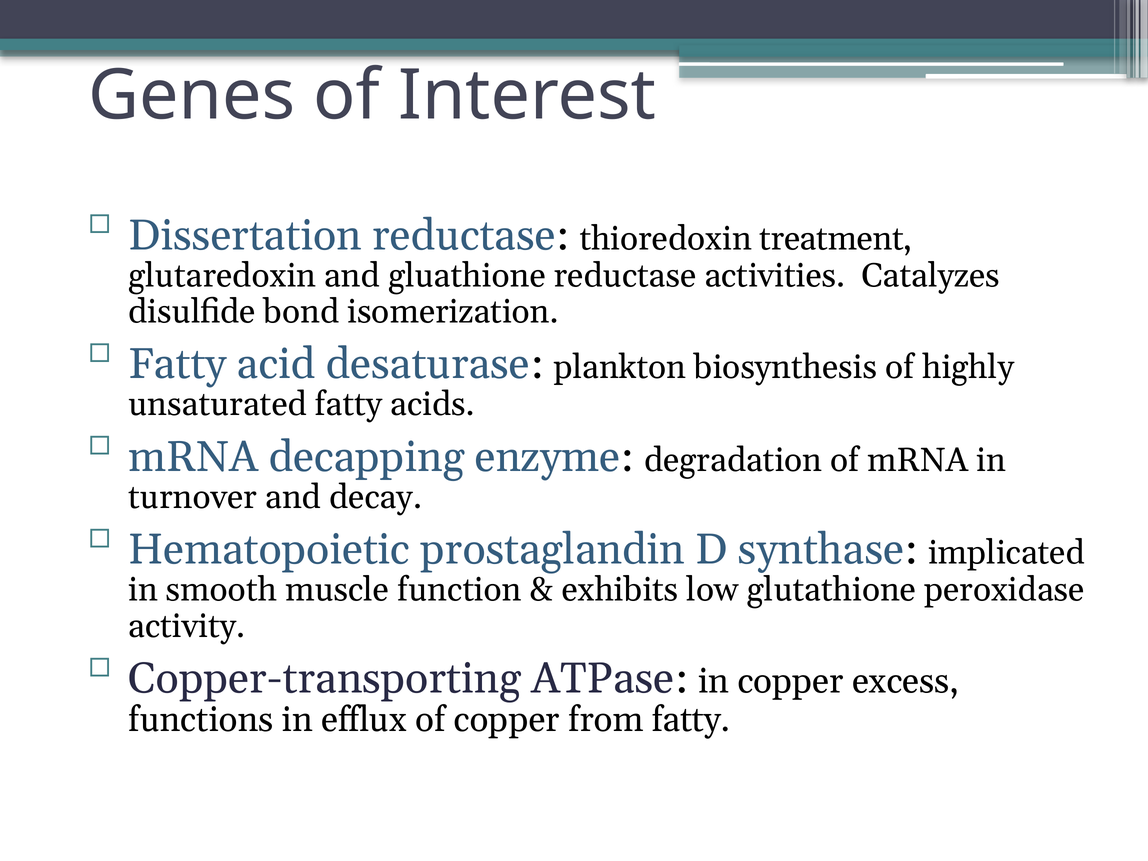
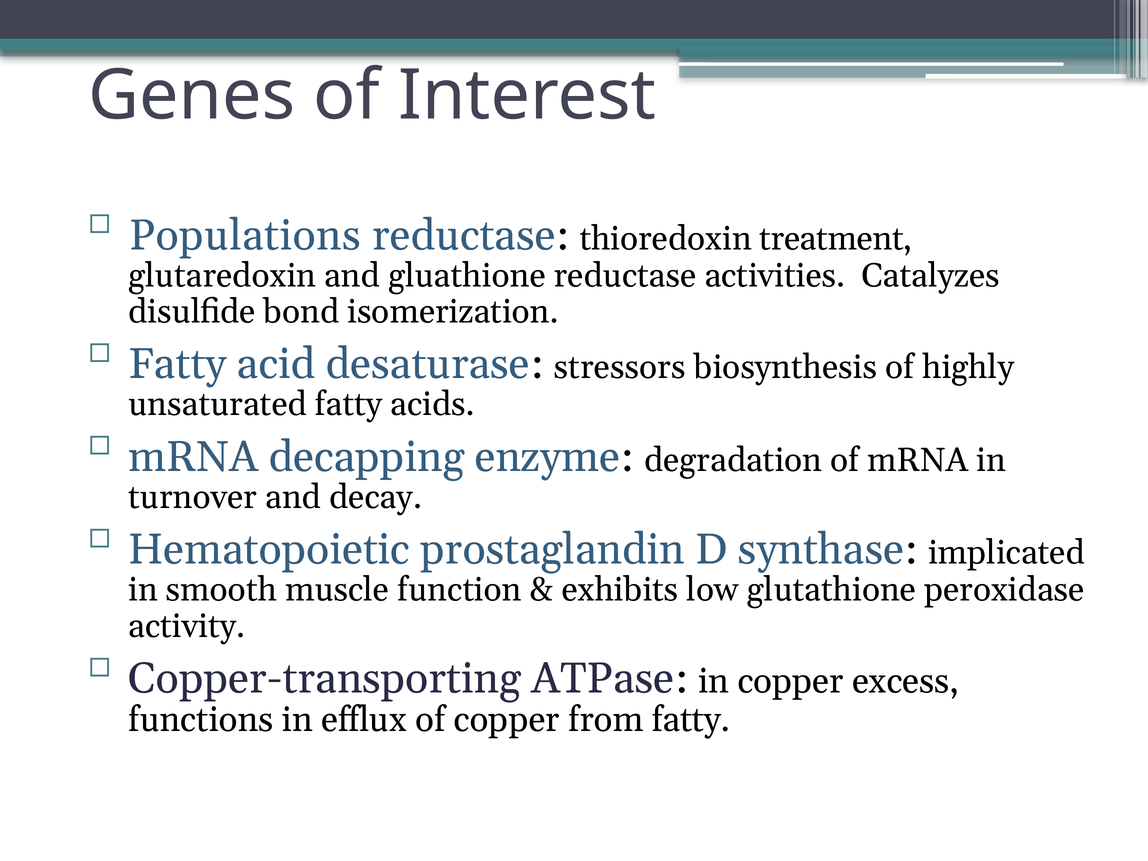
Dissertation: Dissertation -> Populations (245, 235)
plankton: plankton -> stressors (620, 367)
